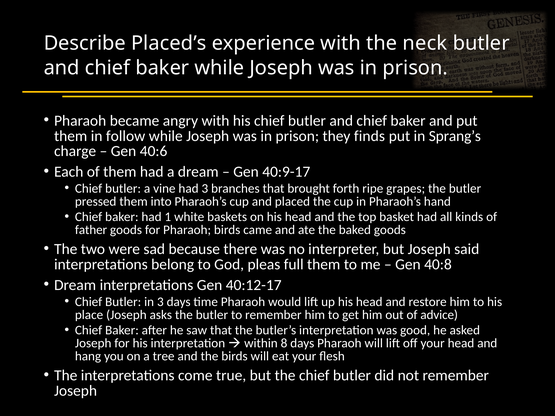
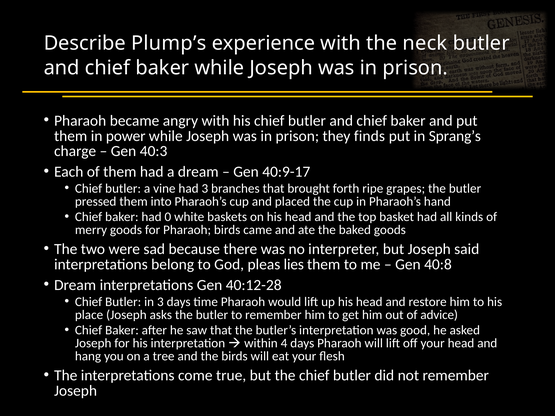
Placed’s: Placed’s -> Plump’s (169, 43)
follow: follow -> power (126, 136)
40:6: 40:6 -> 40:3 (154, 151)
1: 1 -> 0 (168, 217)
father: father -> merry (91, 230)
full: full -> lies (294, 265)
40:12-17: 40:12-17 -> 40:12-28 (254, 285)
8: 8 -> 4 (284, 343)
